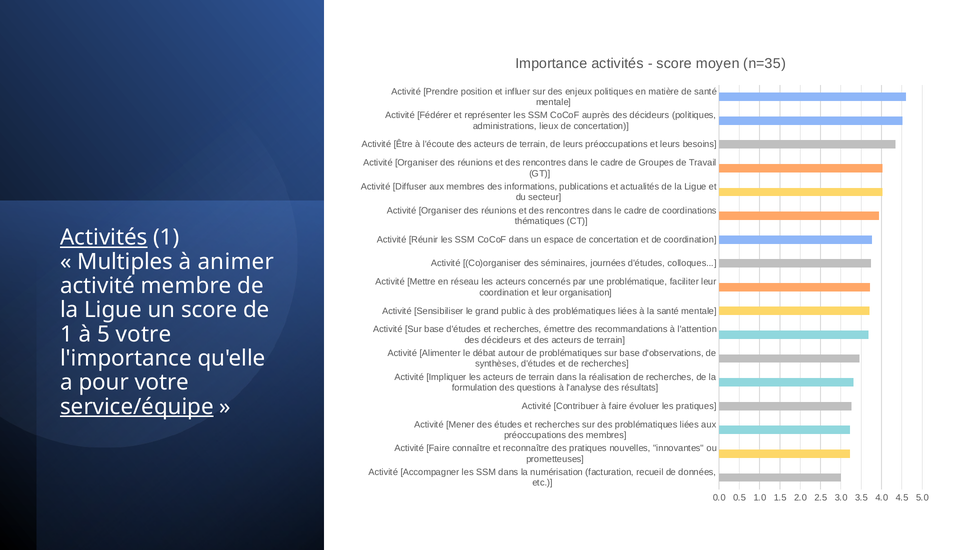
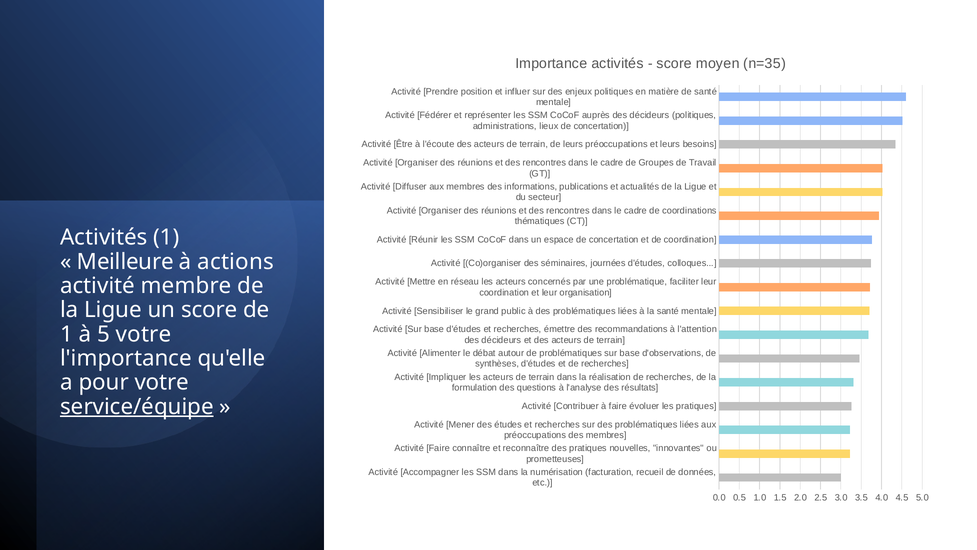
Activités underline: present -> none (104, 237)
Multiples: Multiples -> Meilleure (125, 261)
animer: animer -> actions (236, 261)
